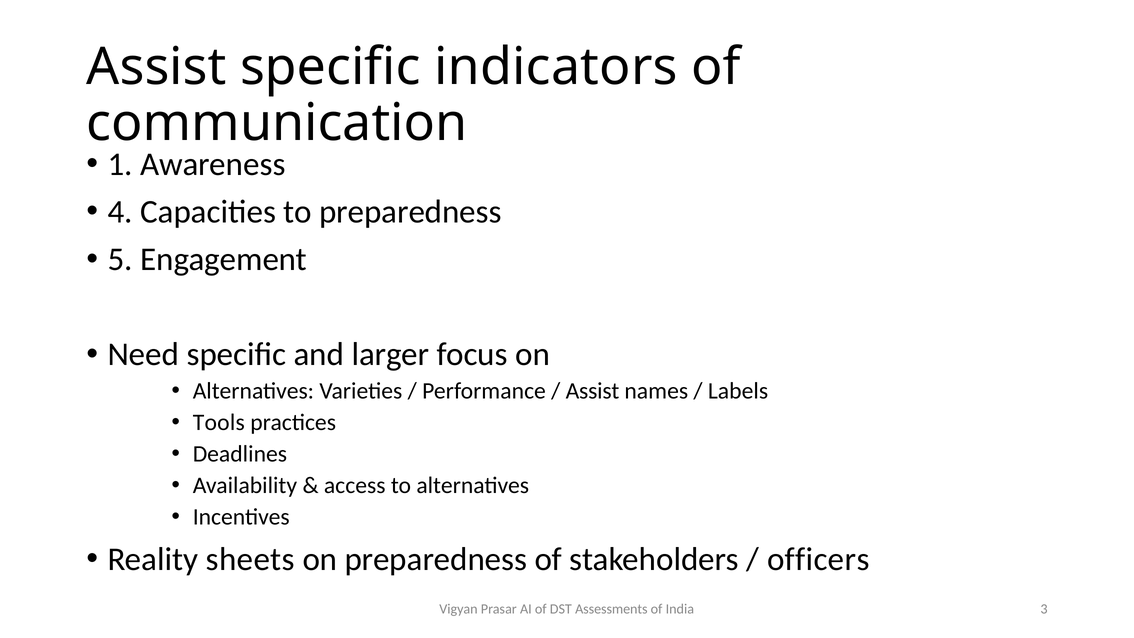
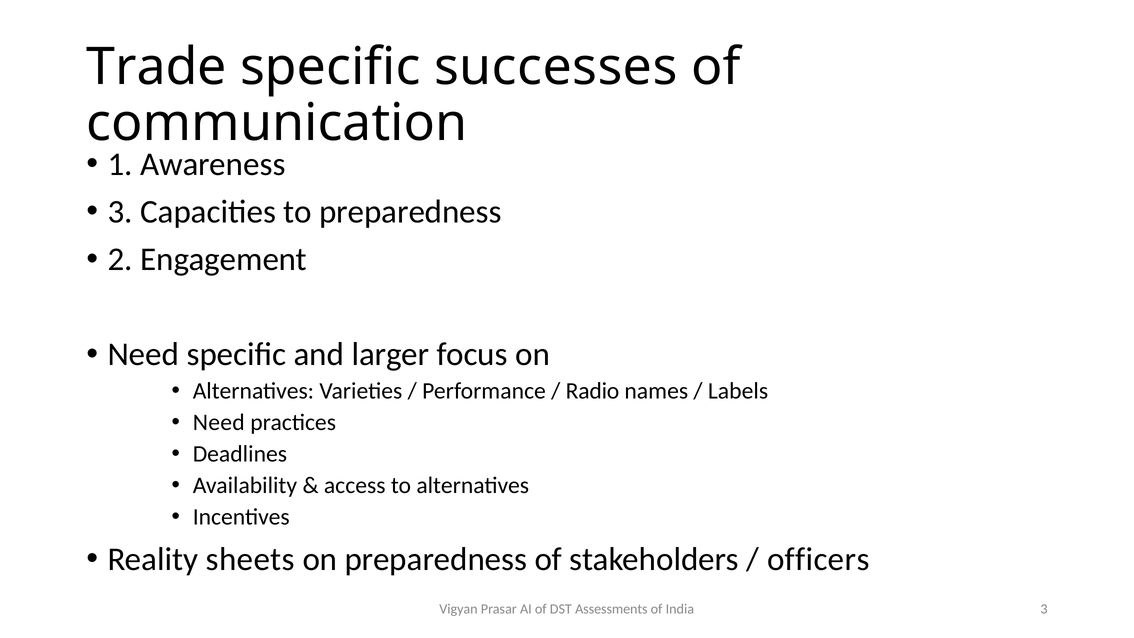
Assist: Assist -> Trade (157, 67)
indicators: indicators -> successes (556, 67)
4: 4 -> 3 (120, 212)
5: 5 -> 2 (120, 259)
Assist: Assist -> Radio (592, 391)
Tools: Tools -> Need (219, 422)
